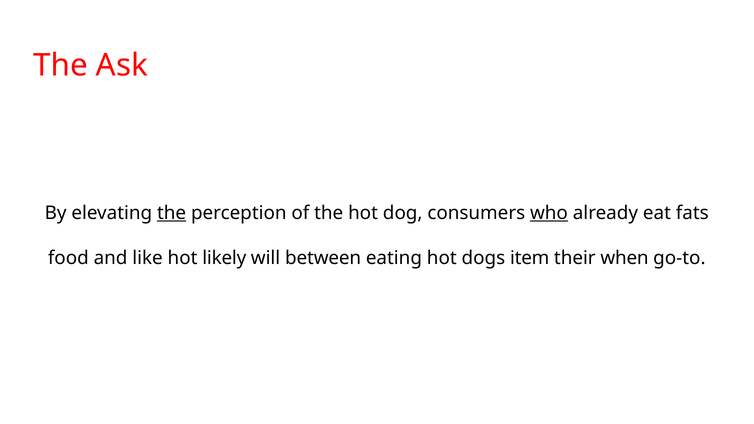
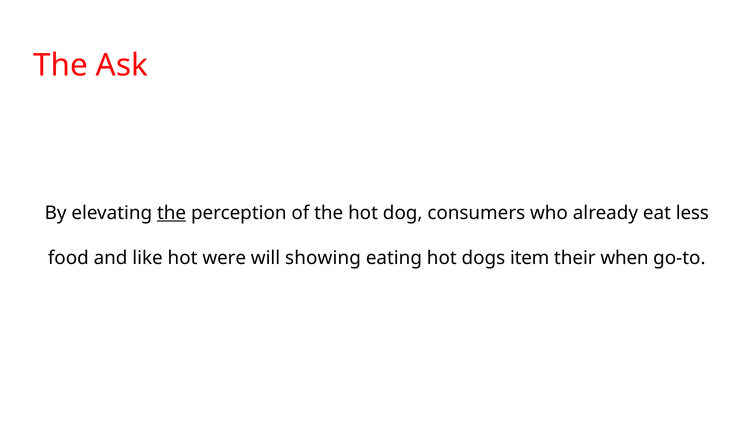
who underline: present -> none (549, 213)
fats: fats -> less (692, 213)
likely: likely -> were (224, 258)
between: between -> showing (323, 258)
